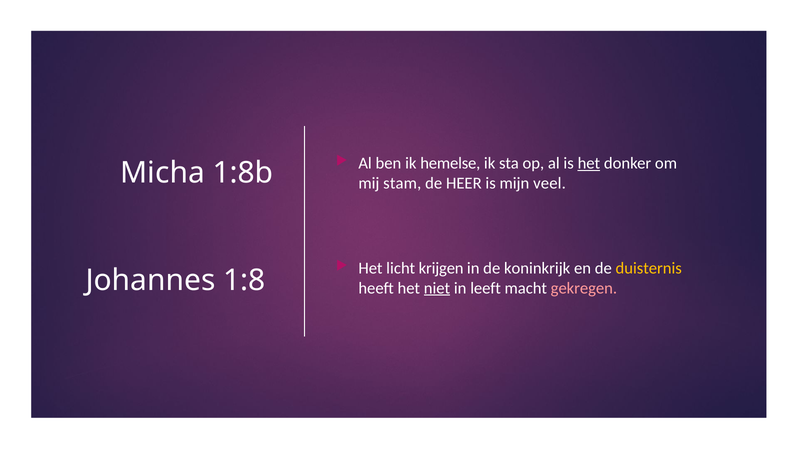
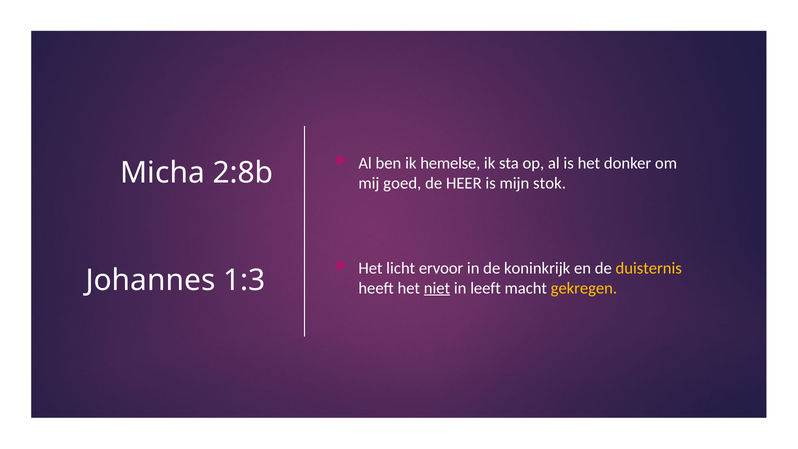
het underline: present -> none (589, 163)
1:8b: 1:8b -> 2:8b (243, 173)
stam: stam -> goed (402, 183)
veel: veel -> stok (550, 183)
krijgen: krijgen -> ervoor (441, 268)
1:8: 1:8 -> 1:3 (244, 280)
gekregen colour: pink -> yellow (584, 288)
